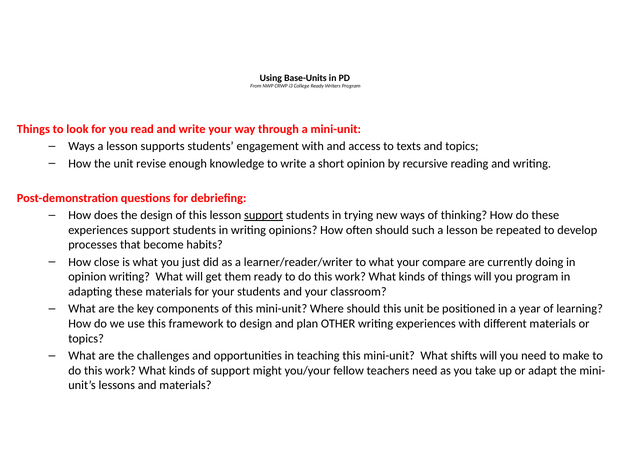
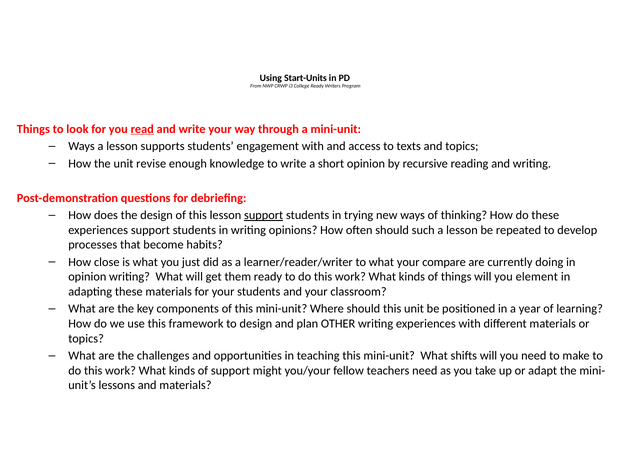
Base-Units: Base-Units -> Start-Units (305, 78)
read underline: none -> present (142, 129)
you program: program -> element (537, 277)
